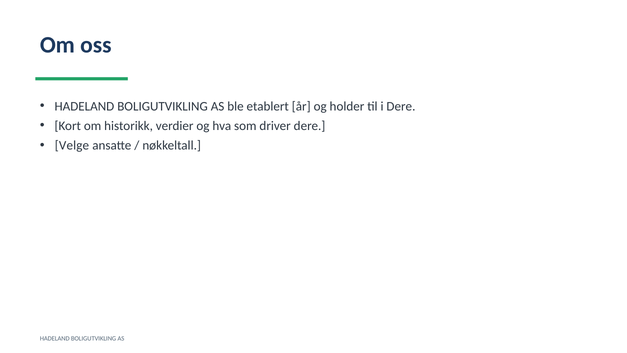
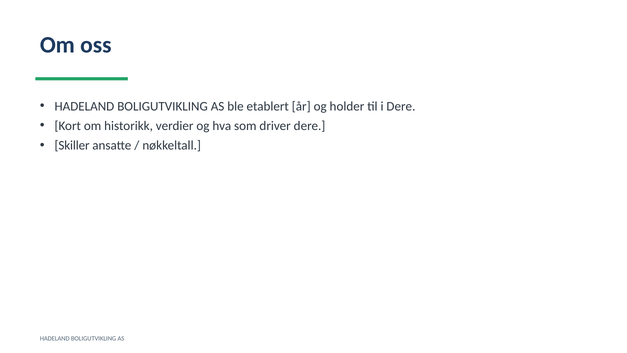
Velge: Velge -> Skiller (72, 145)
